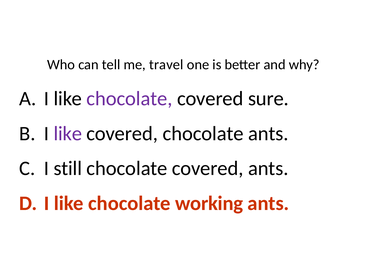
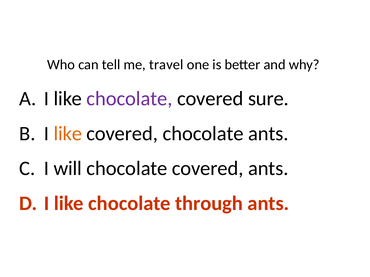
like colour: purple -> orange (68, 134)
still: still -> will (68, 169)
working: working -> through (209, 204)
